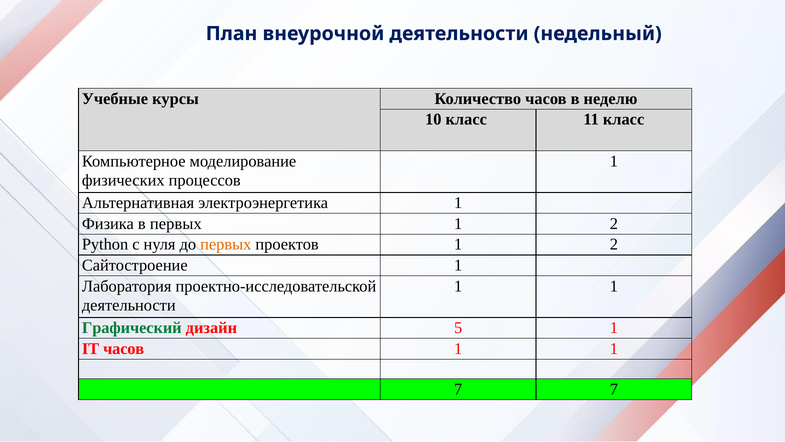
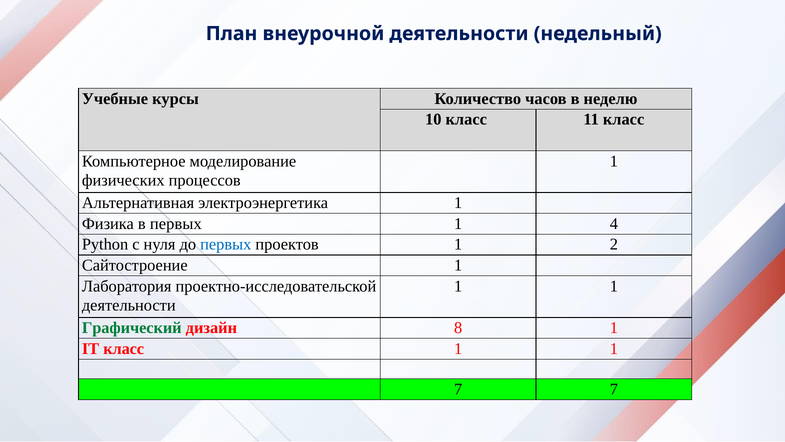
2: 2 -> 4 (614, 223)
первых colour: orange -> blue (226, 244)
5: 5 -> 8 (458, 327)
IT часов: часов -> класс (124, 348)
